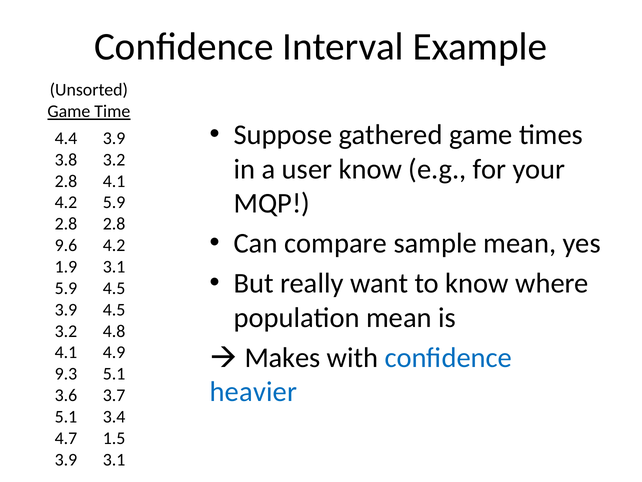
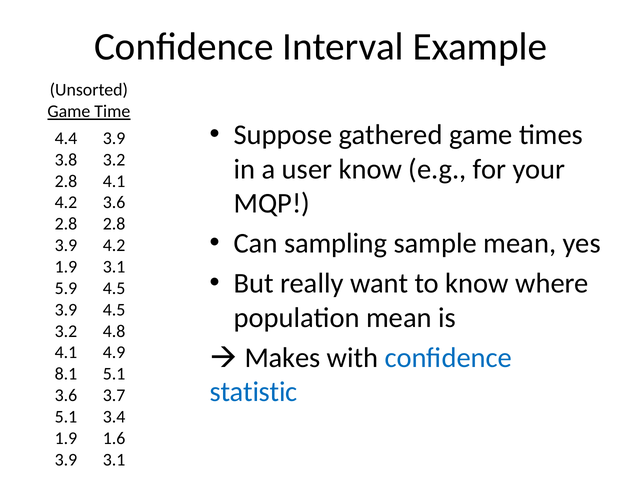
5.9: 5.9 -> 3.6 (114, 202)
compare: compare -> sampling (336, 243)
9.6: 9.6 -> 3.9 (66, 245)
9.3: 9.3 -> 8.1 (66, 374)
heavier: heavier -> statistic (254, 392)
4.7: 4.7 -> 1.9 (66, 438)
1.5: 1.5 -> 1.6 (114, 438)
